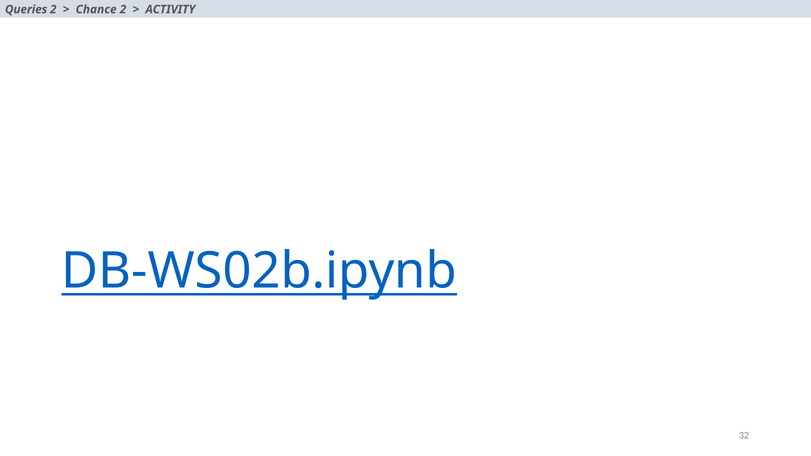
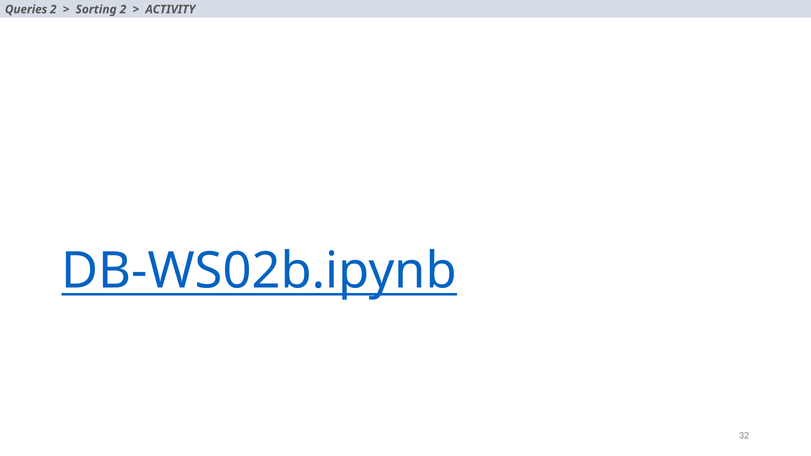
Chance: Chance -> Sorting (96, 9)
